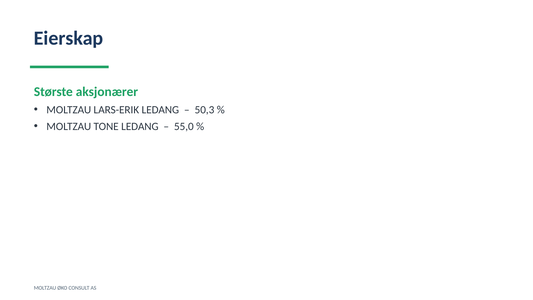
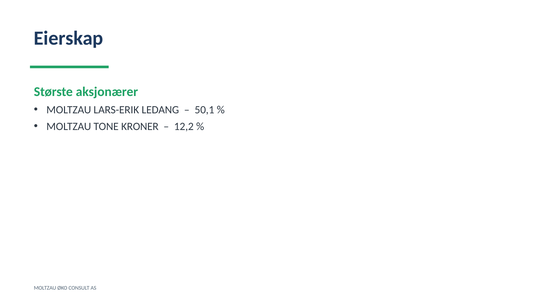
50,3: 50,3 -> 50,1 (204, 110)
TONE LEDANG: LEDANG -> KRONER (140, 126)
55,0: 55,0 -> 12,2 (184, 126)
